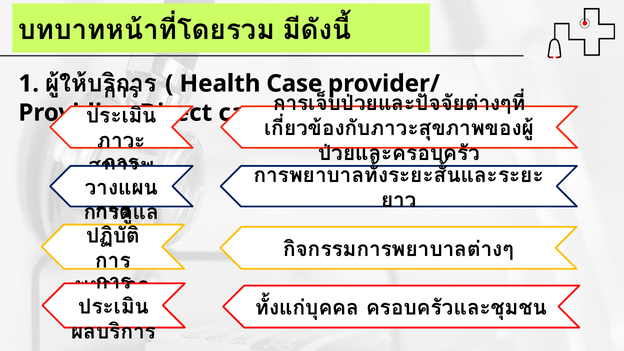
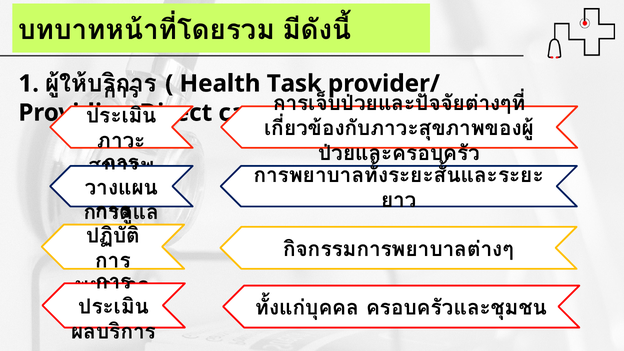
Case: Case -> Task (294, 84)
